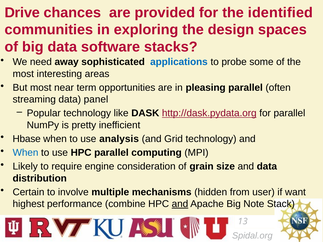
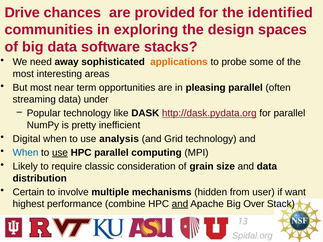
applications colour: blue -> orange (179, 62)
panel: panel -> under (96, 100)
Hbase: Hbase -> Digital (27, 139)
use underline: none -> present (60, 153)
engine: engine -> classic (100, 167)
Note: Note -> Over (254, 204)
